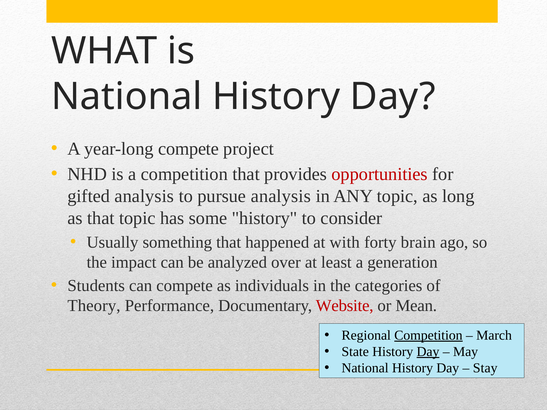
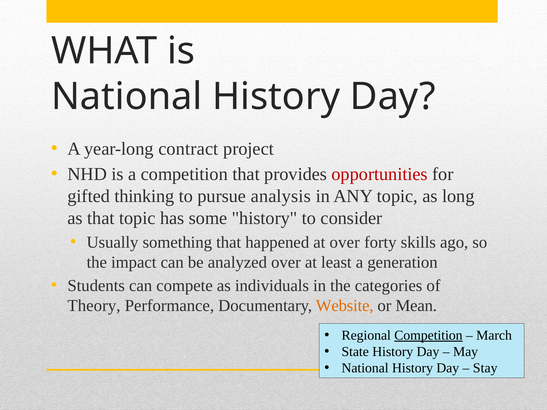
year-long compete: compete -> contract (188, 149)
gifted analysis: analysis -> thinking (144, 196)
at with: with -> over (345, 242)
brain: brain -> skills (418, 242)
Website colour: red -> orange (345, 306)
Day underline: present -> none (428, 352)
